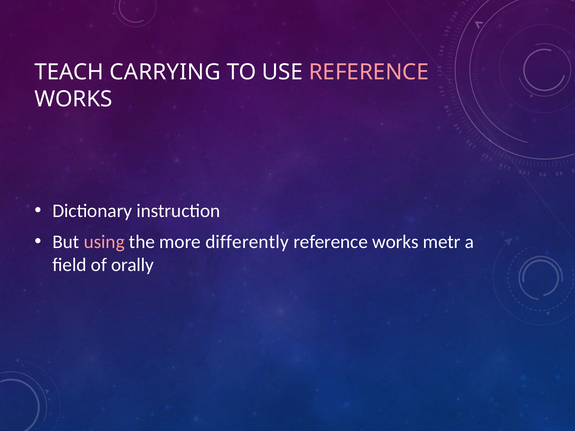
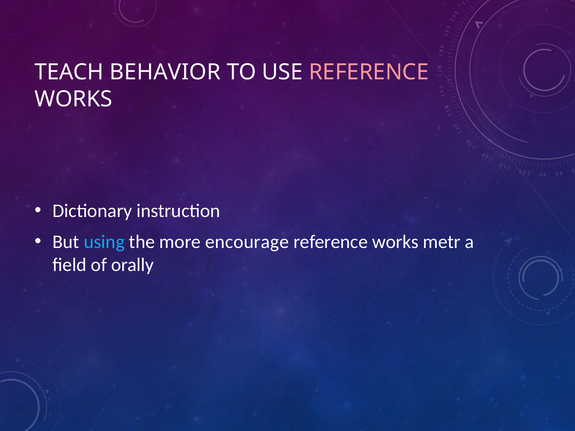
CARRYING: CARRYING -> BEHAVIOR (165, 72)
using colour: pink -> light blue (104, 242)
differently: differently -> encourage (247, 242)
